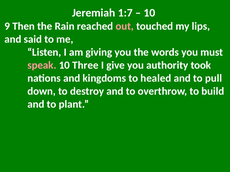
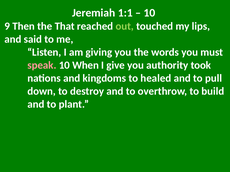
1:7: 1:7 -> 1:1 (125, 13)
Rain: Rain -> That (65, 26)
out colour: pink -> light green (125, 26)
Three: Three -> When (86, 65)
